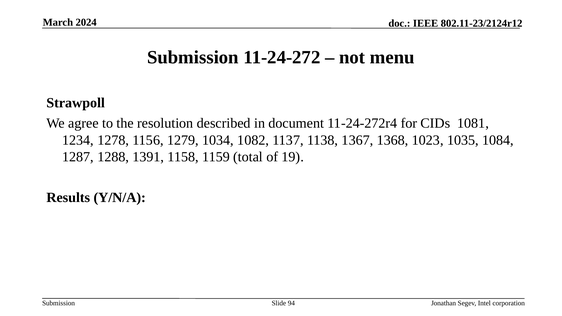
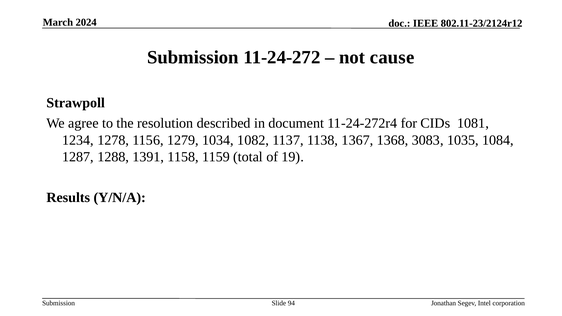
menu: menu -> cause (392, 57)
1023: 1023 -> 3083 (428, 140)
